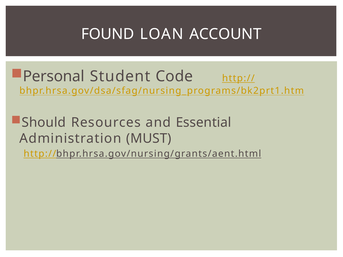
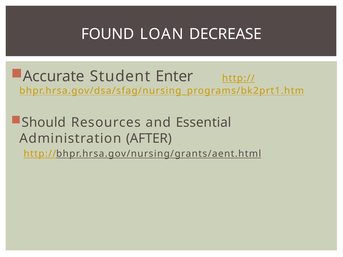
ACCOUNT: ACCOUNT -> DECREASE (226, 34)
Personal: Personal -> Accurate (54, 76)
Code: Code -> Enter (174, 76)
MUST: MUST -> AFTER (149, 138)
